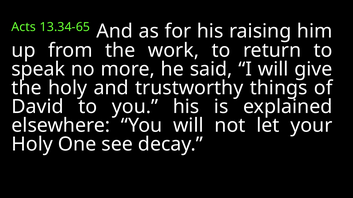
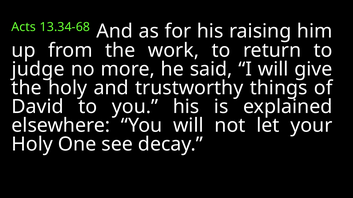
13.34-65: 13.34-65 -> 13.34-68 (65, 27)
speak: speak -> judge (38, 69)
